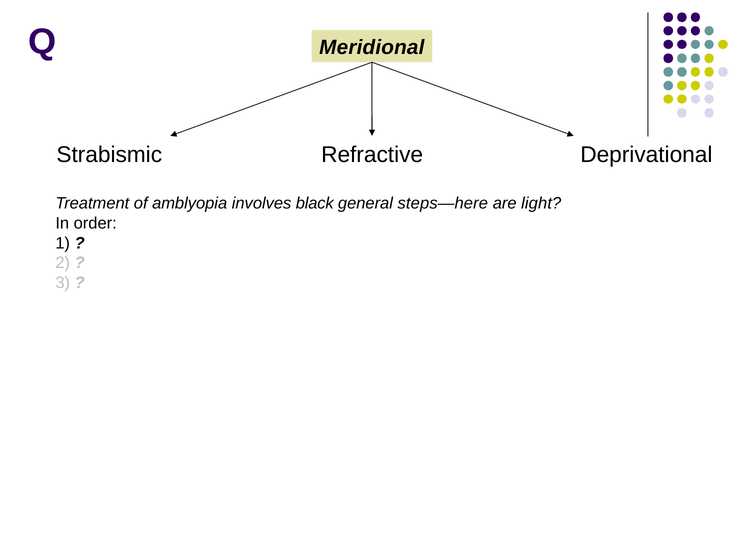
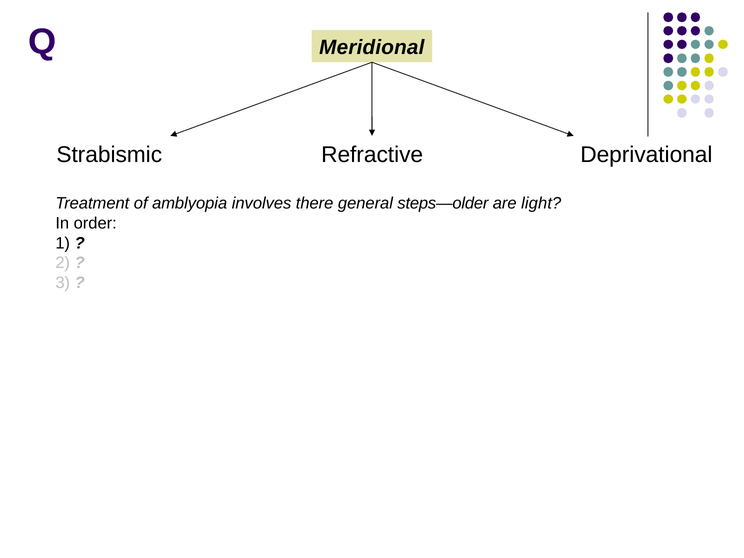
black: black -> there (315, 203)
steps—here: steps—here -> steps—older (443, 203)
